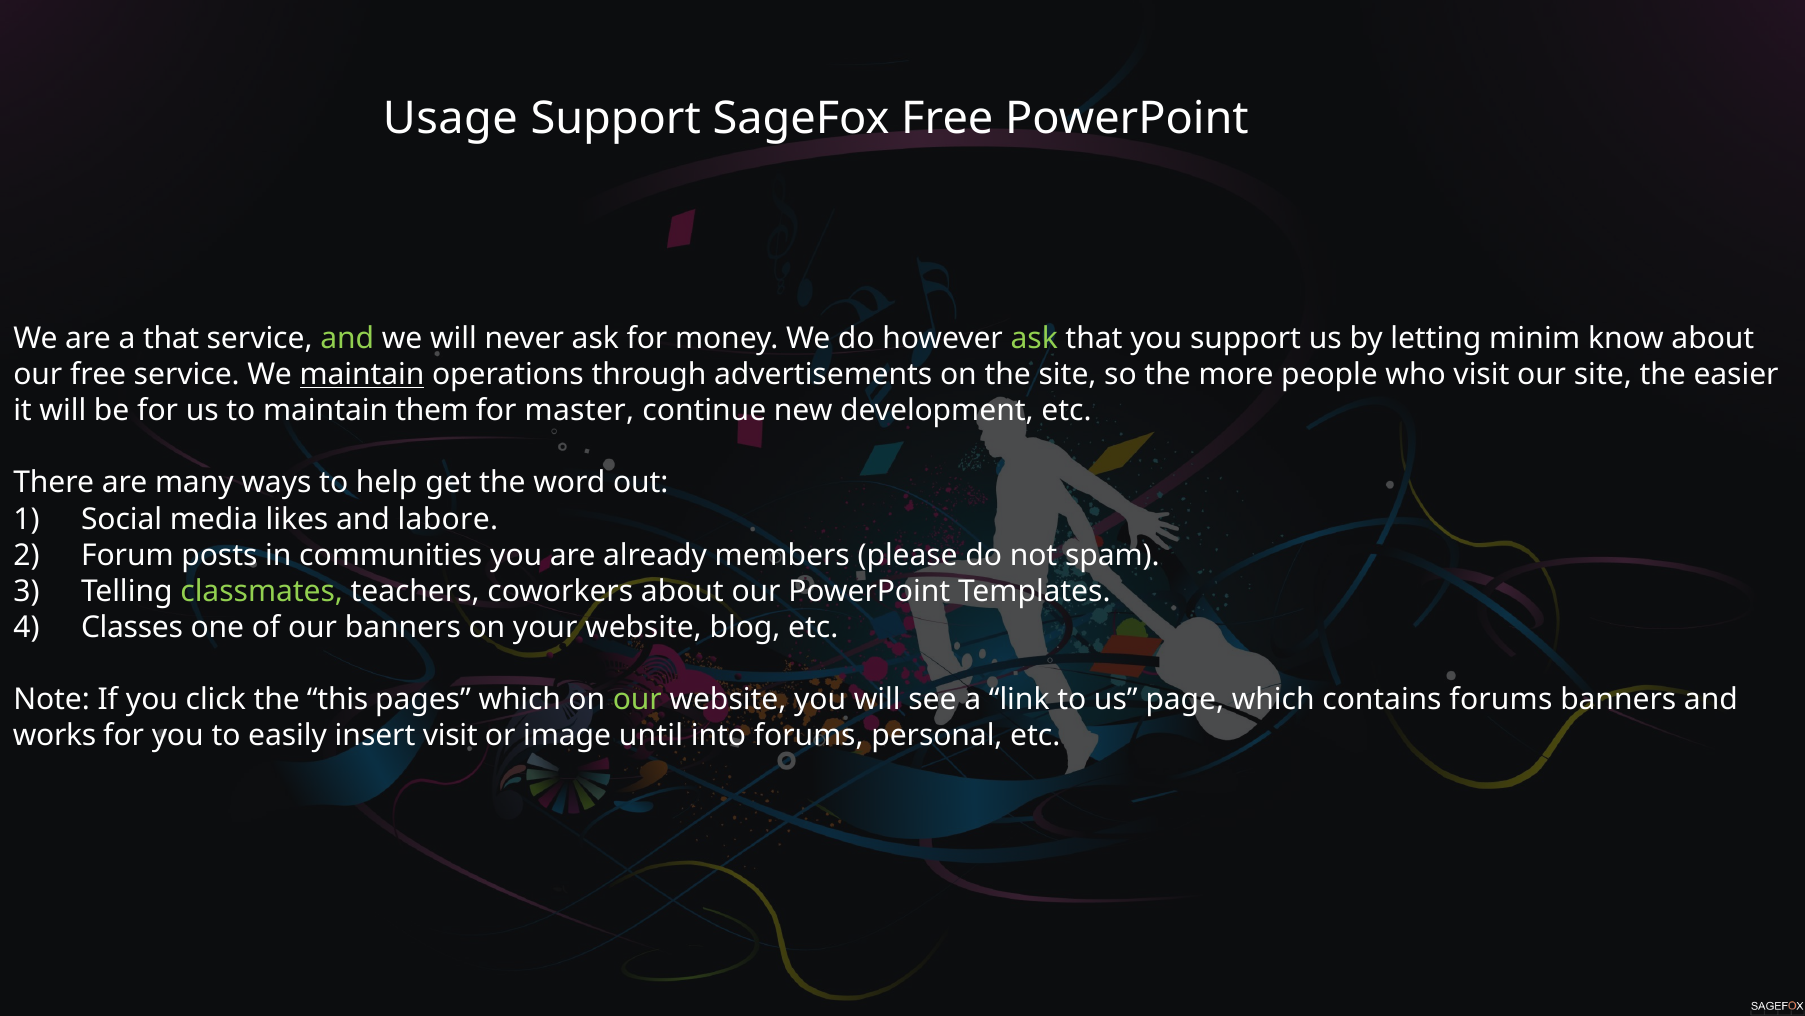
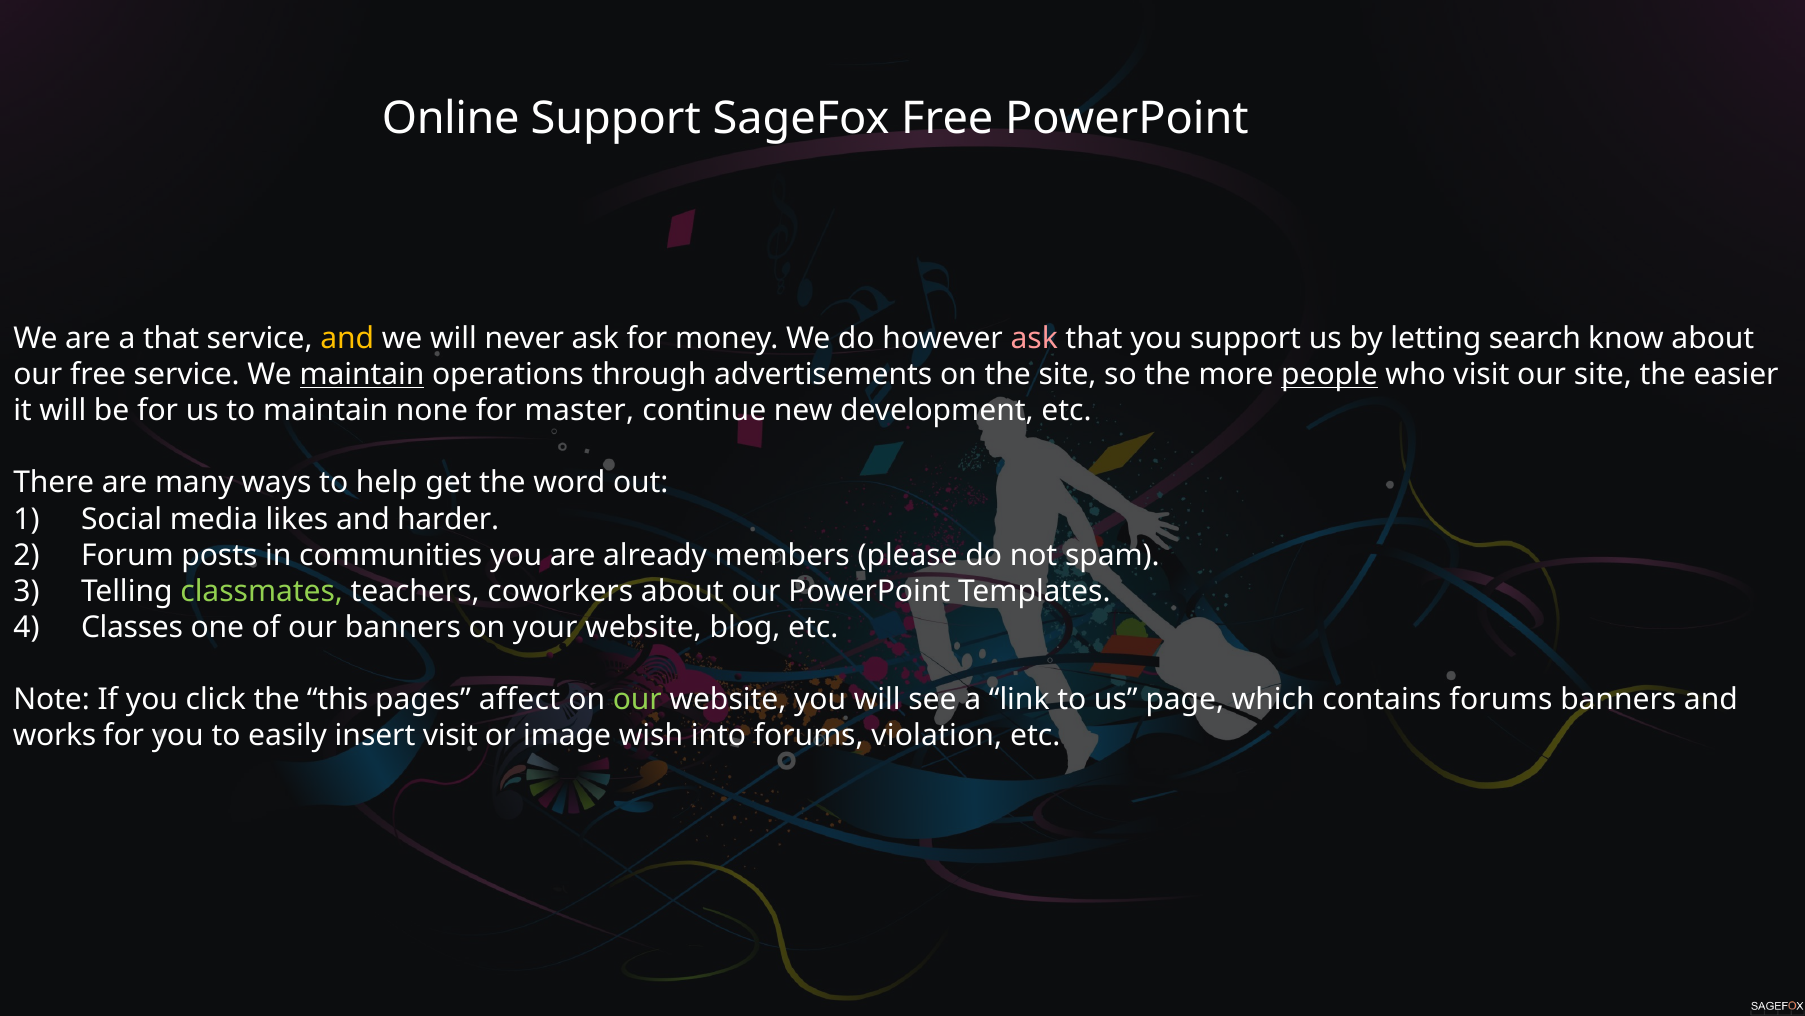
Usage: Usage -> Online (451, 118)
and colour: light green -> yellow (347, 338)
ask colour: light green -> pink (1034, 338)
minim: minim -> search (1535, 338)
people underline: none -> present (1329, 374)
them: them -> none (432, 410)
labore: labore -> harder (448, 519)
pages which: which -> affect (519, 699)
until: until -> wish (651, 735)
personal: personal -> violation (937, 735)
